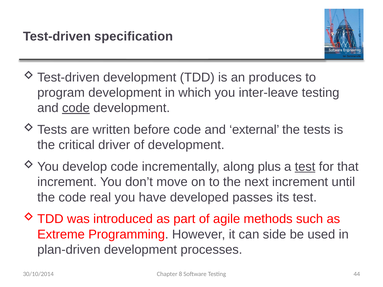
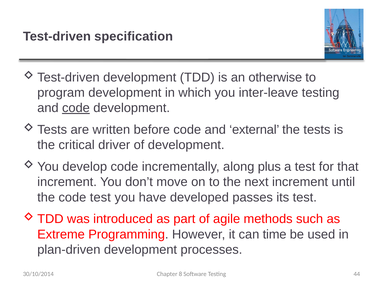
produces: produces -> otherwise (275, 77)
test underline: present -> none (305, 167)
code real: real -> test (100, 197)
side: side -> time (275, 235)
